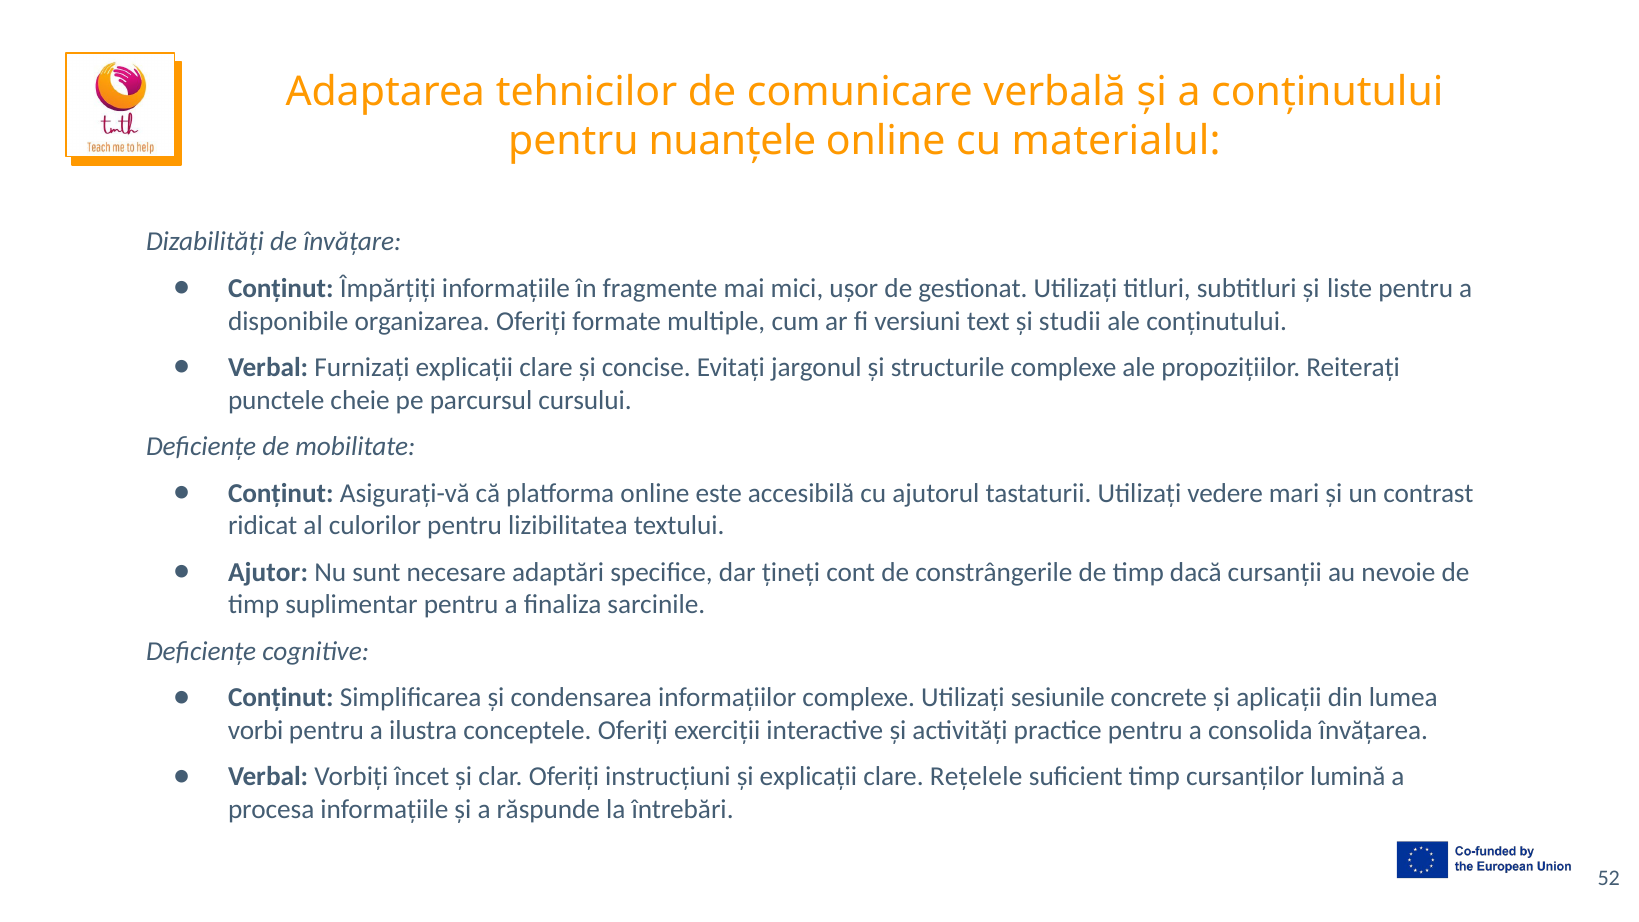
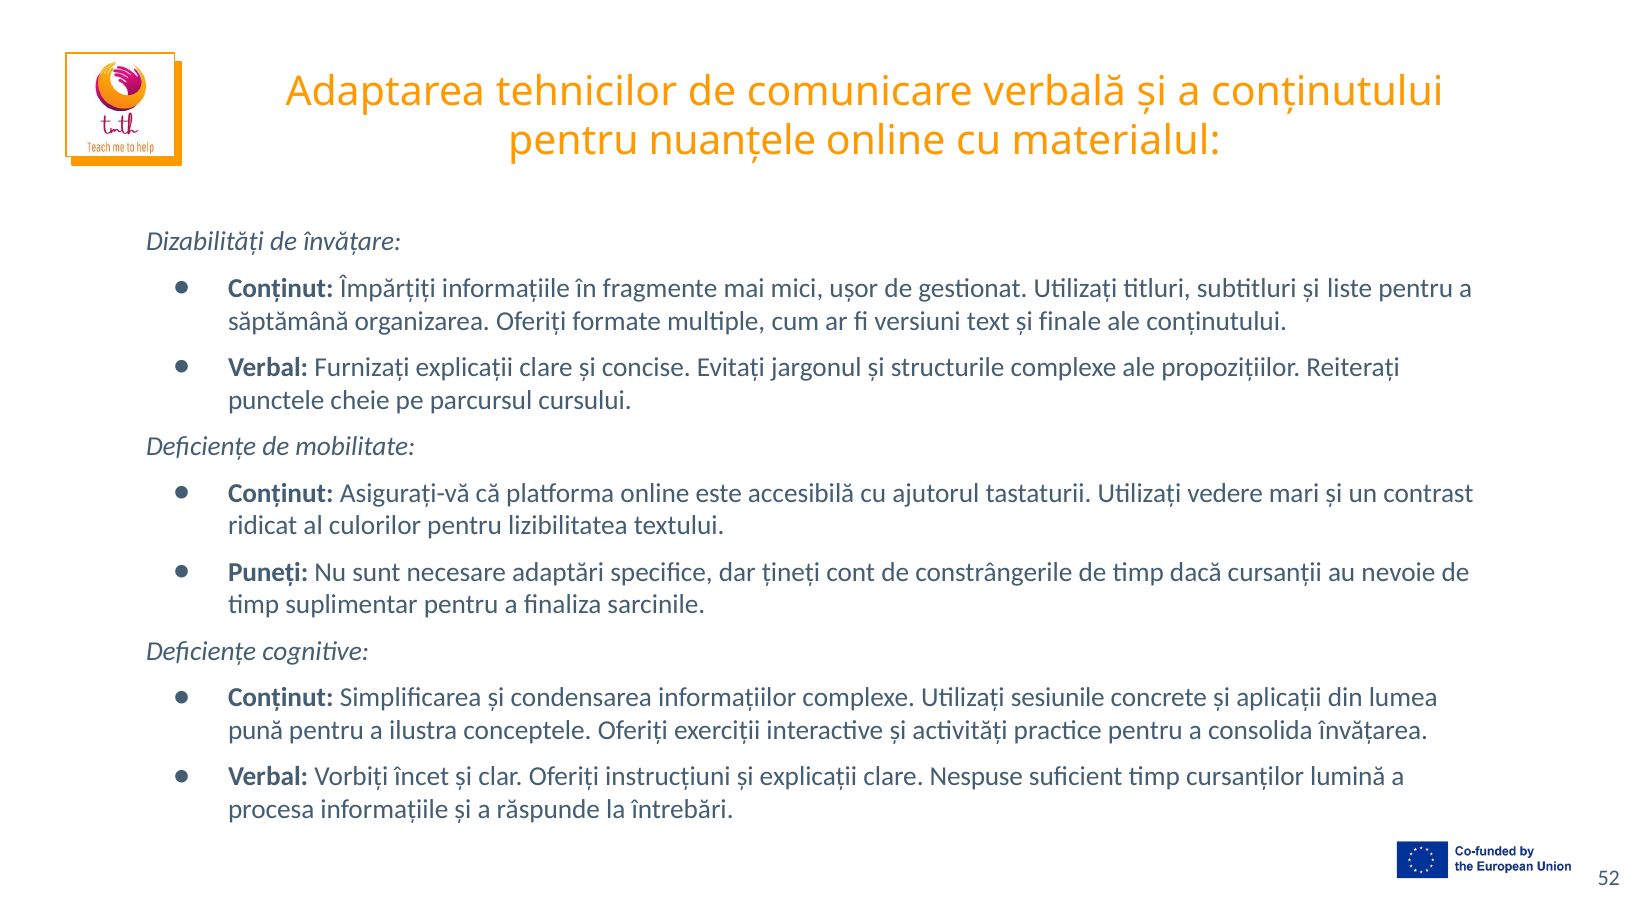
disponibile: disponibile -> săptămână (288, 321)
studii: studii -> finale (1070, 321)
Ajutor: Ajutor -> Puneți (268, 572)
vorbi: vorbi -> pună (256, 731)
Rețelele: Rețelele -> Nespuse (976, 777)
